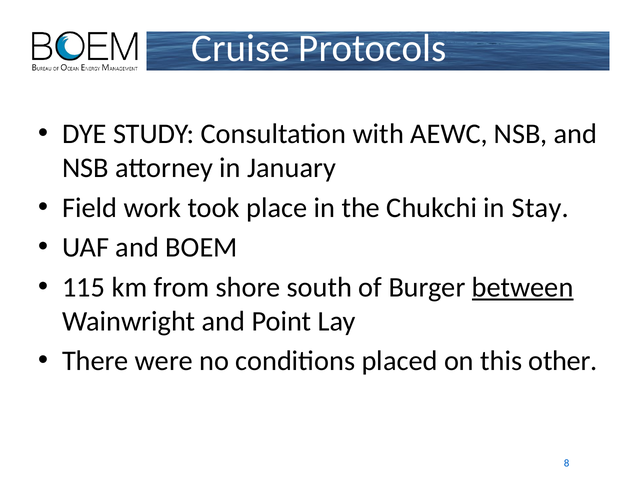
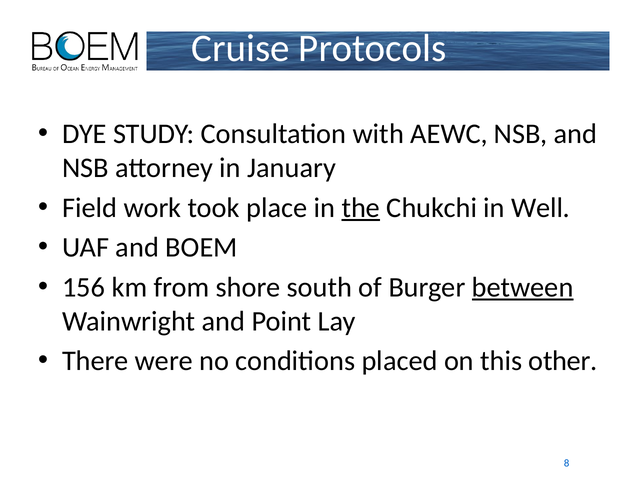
the underline: none -> present (361, 208)
Stay: Stay -> Well (541, 208)
115: 115 -> 156 (84, 287)
